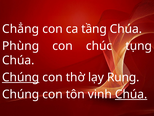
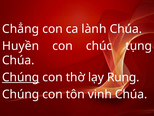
tầng: tầng -> lành (94, 29)
Phùng: Phùng -> Huyền (21, 46)
Chúa underline: present -> none (131, 94)
